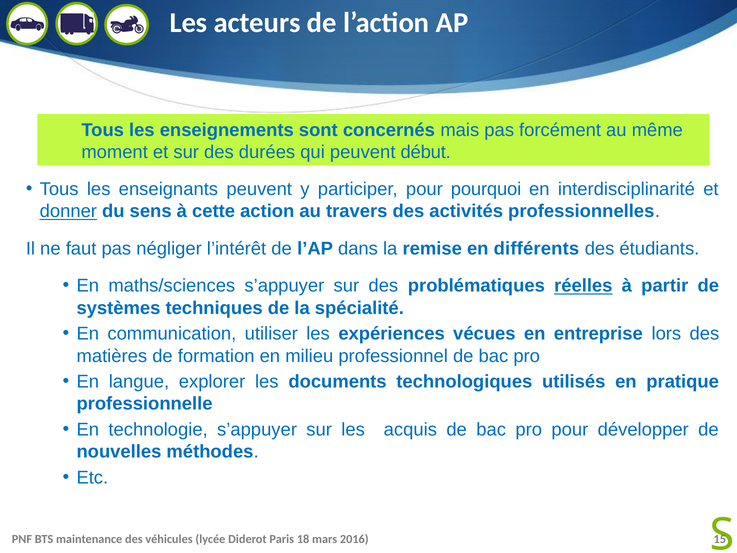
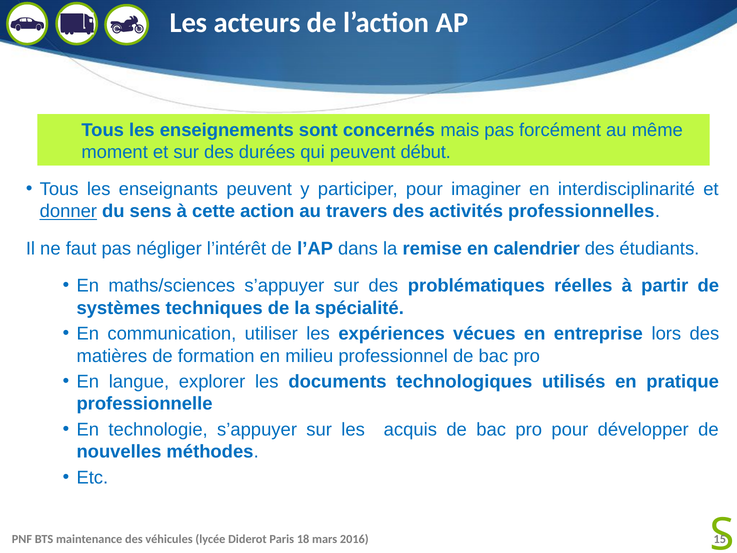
pourquoi: pourquoi -> imaginer (486, 189)
différents: différents -> calendrier (537, 249)
réelles underline: present -> none (583, 286)
